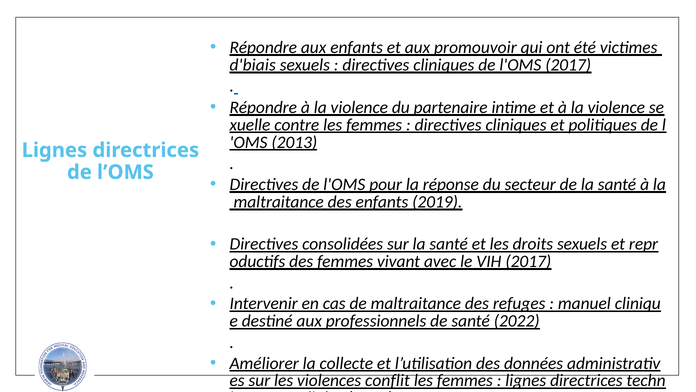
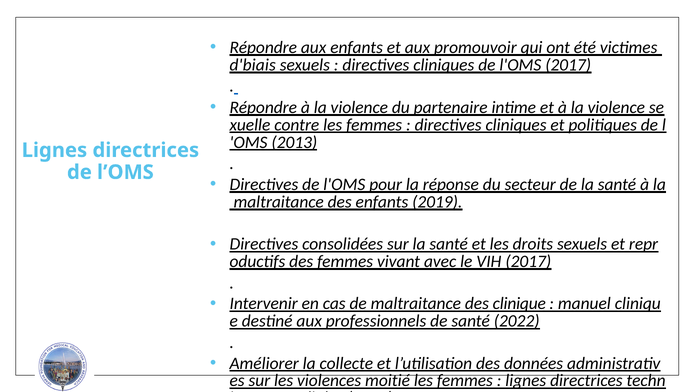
refuges: refuges -> clinique (519, 303)
conflit: conflit -> moitié (388, 380)
